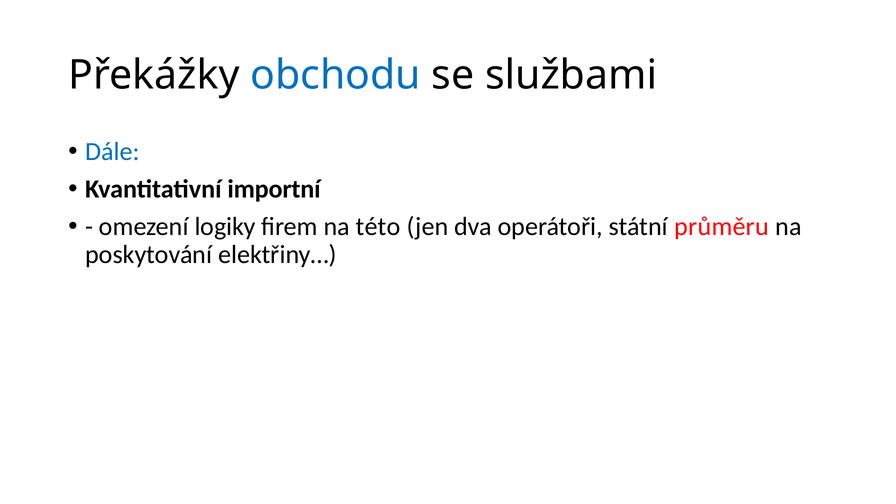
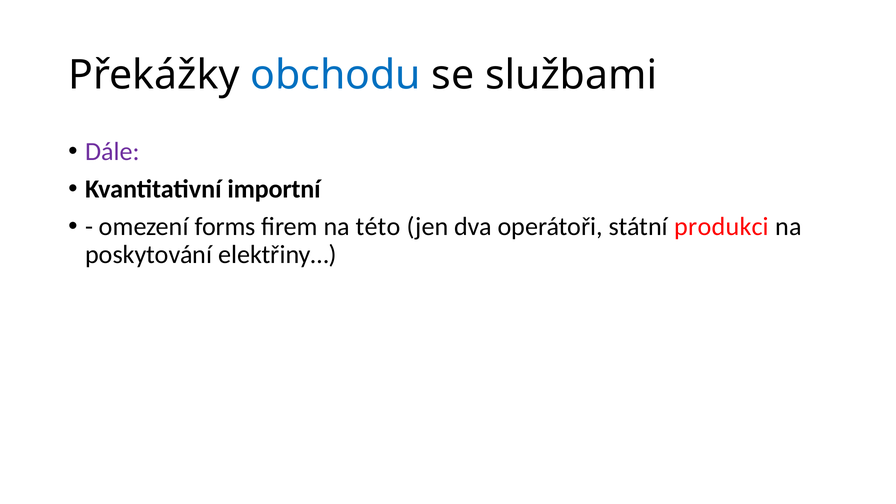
Dále colour: blue -> purple (112, 151)
logiky: logiky -> forms (225, 227)
průměru: průměru -> produkci (722, 227)
